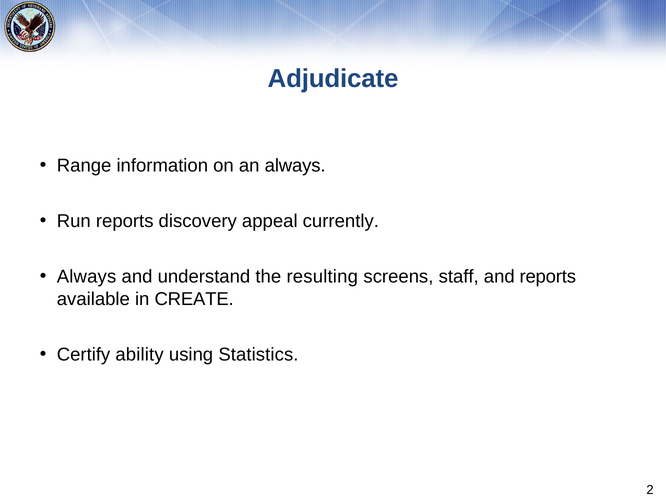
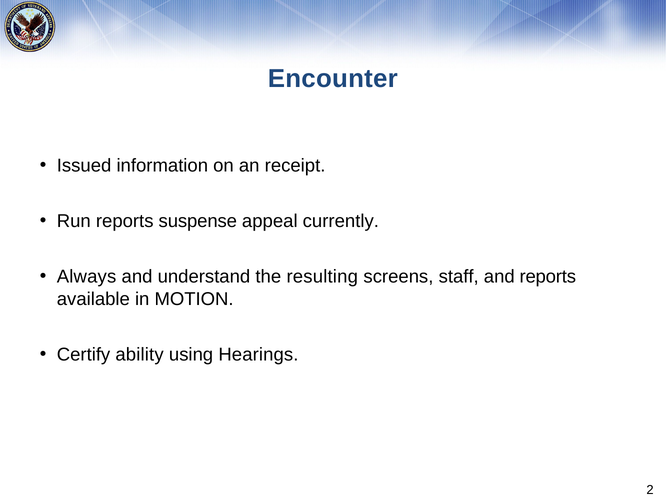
Adjudicate: Adjudicate -> Encounter (333, 79)
Range: Range -> Issued (84, 166)
an always: always -> receipt (295, 166)
discovery: discovery -> suspense (198, 221)
CREATE: CREATE -> MOTION (194, 299)
Statistics: Statistics -> Hearings (258, 354)
